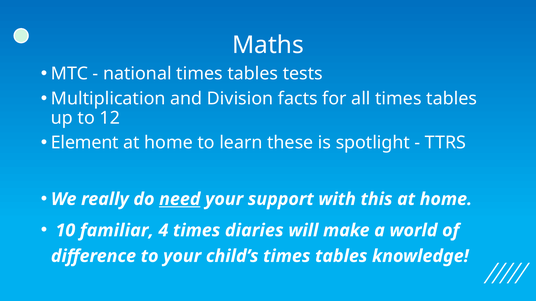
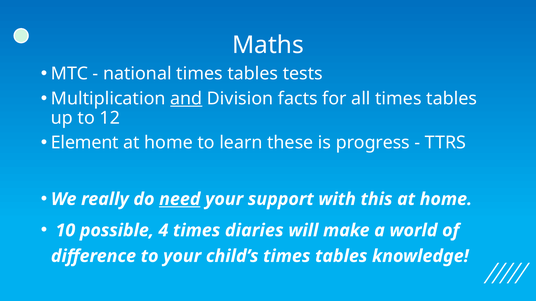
and underline: none -> present (186, 99)
spotlight: spotlight -> progress (373, 143)
familiar: familiar -> possible (117, 231)
